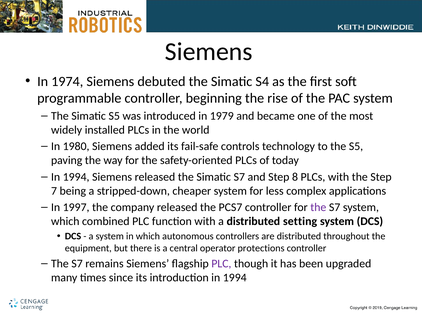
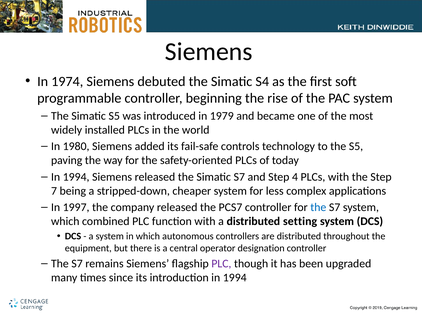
8: 8 -> 4 (295, 177)
the colour: purple -> blue (318, 208)
protections: protections -> designation (261, 249)
